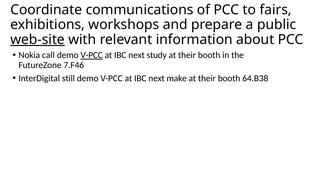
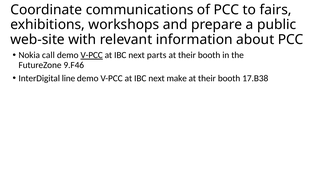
web-site underline: present -> none (38, 40)
study: study -> parts (157, 55)
7.F46: 7.F46 -> 9.F46 (74, 65)
still: still -> line (68, 78)
64.B38: 64.B38 -> 17.B38 (255, 78)
